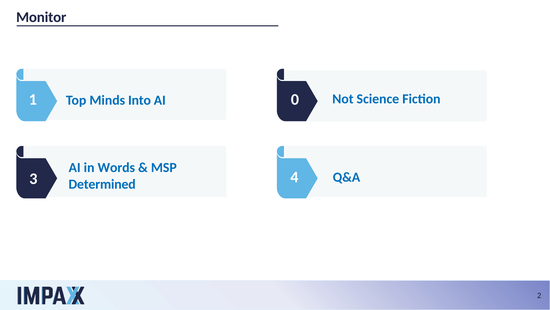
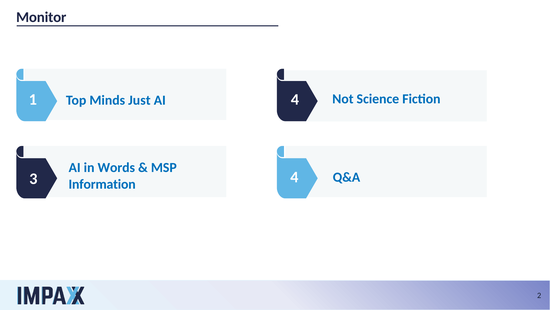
1 0: 0 -> 4 (295, 99)
Into: Into -> Just (139, 100)
Determined: Determined -> Information (102, 184)
